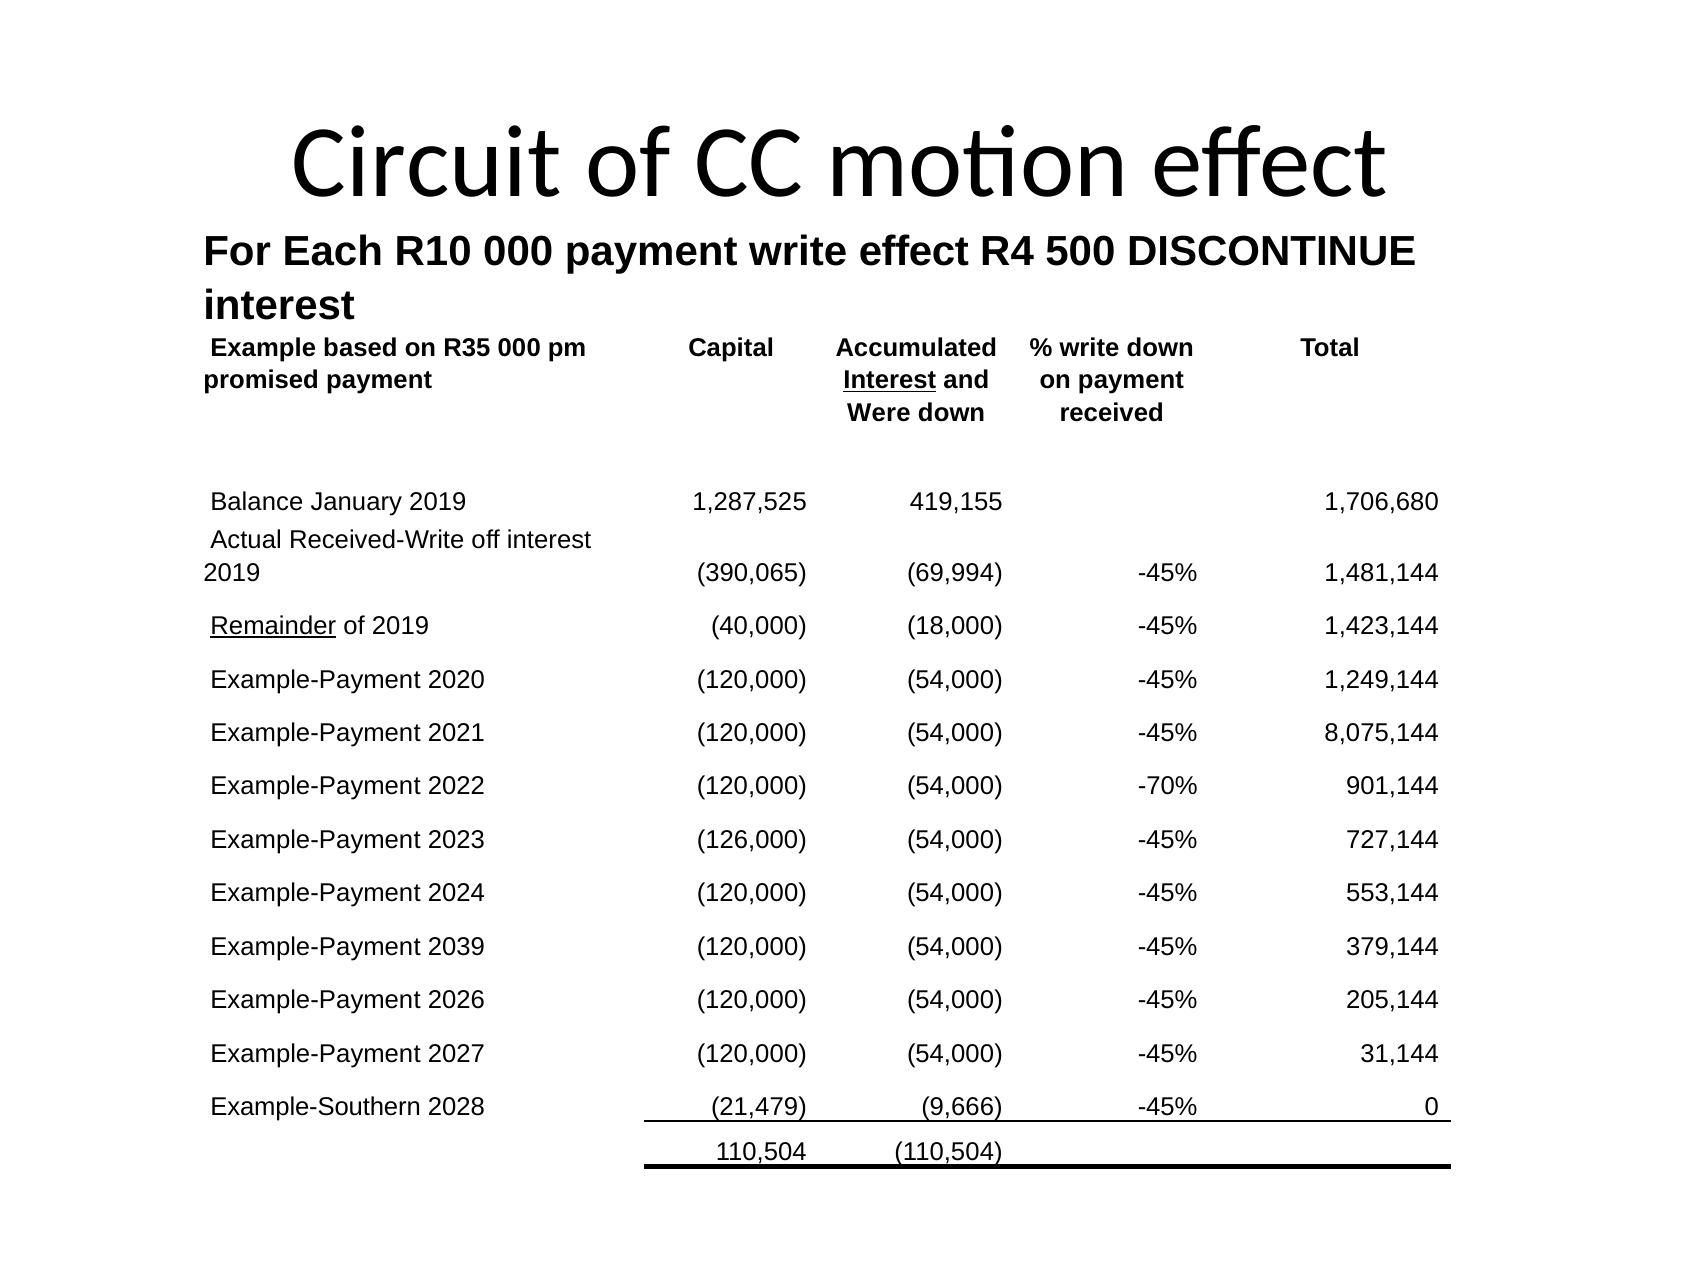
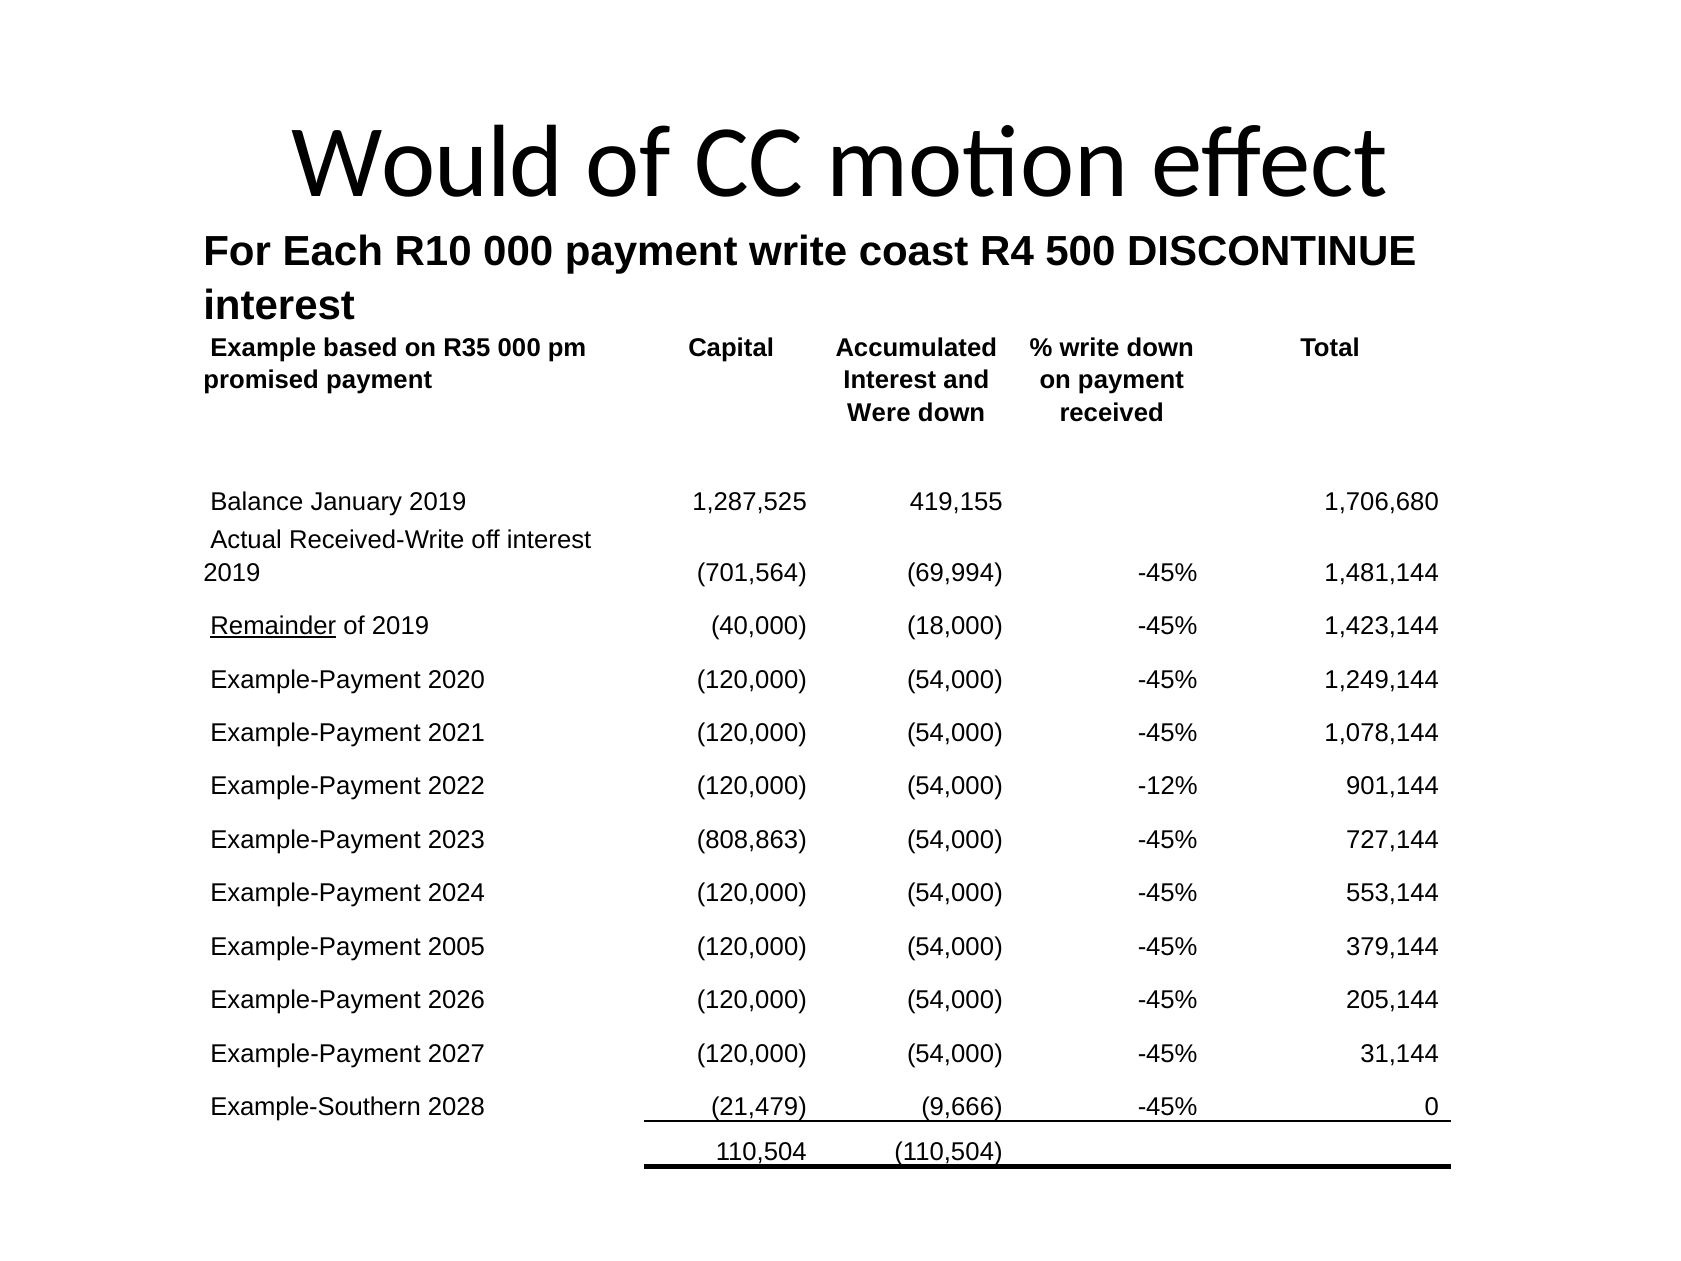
Circuit: Circuit -> Would (427, 163)
write effect: effect -> coast (914, 252)
Interest underline: present -> none (890, 380)
390,065: 390,065 -> 701,564 (752, 572)
8,075,144: 8,075,144 -> 1,078,144 (1382, 733)
-70%: -70% -> -12% (1168, 786)
126,000: 126,000 -> 808,863 (752, 840)
2039: 2039 -> 2005 (456, 947)
